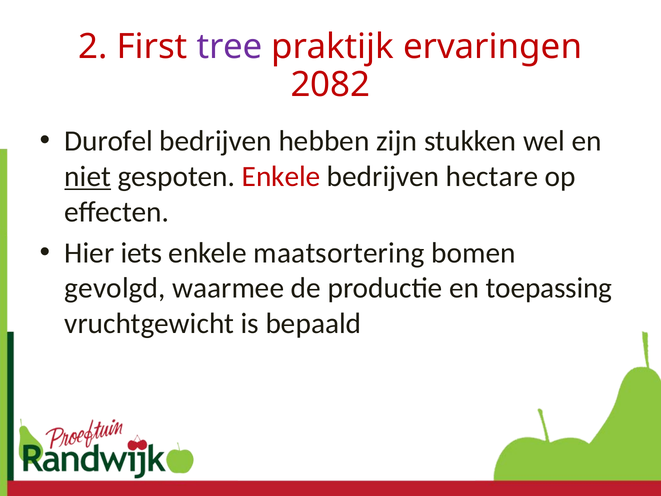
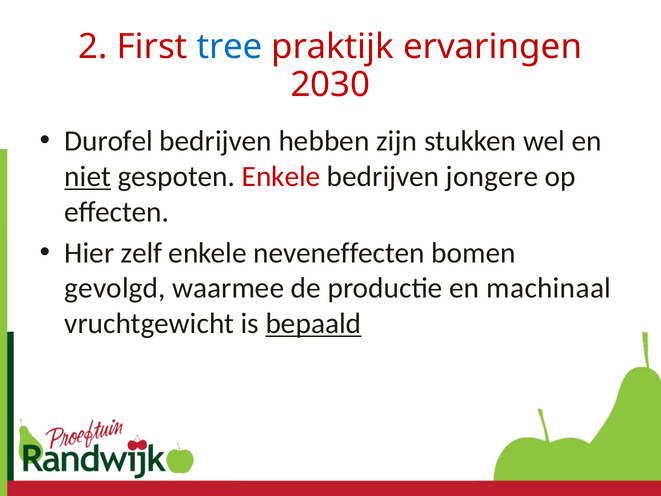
tree colour: purple -> blue (230, 47)
2082: 2082 -> 2030 (330, 85)
hectare: hectare -> jongere (492, 176)
iets: iets -> zelf (141, 253)
maatsortering: maatsortering -> neveneffecten (339, 253)
toepassing: toepassing -> machinaal (549, 288)
bepaald underline: none -> present (313, 323)
